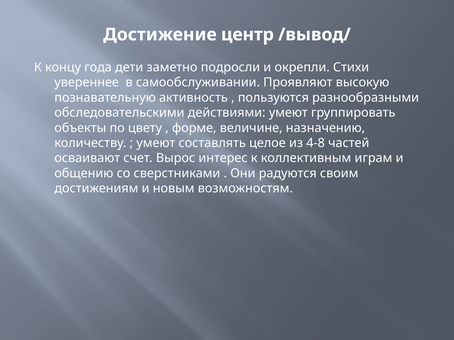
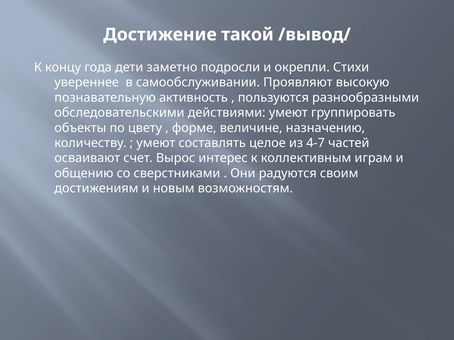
центр: центр -> такой (247, 35)
4-8: 4-8 -> 4-7 (316, 143)
